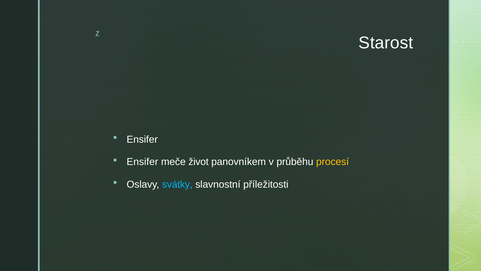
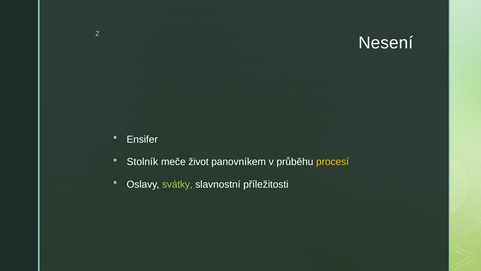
Starost: Starost -> Nesení (386, 43)
Ensifer: Ensifer -> Stolník (142, 162)
svátky colour: light blue -> light green (177, 184)
